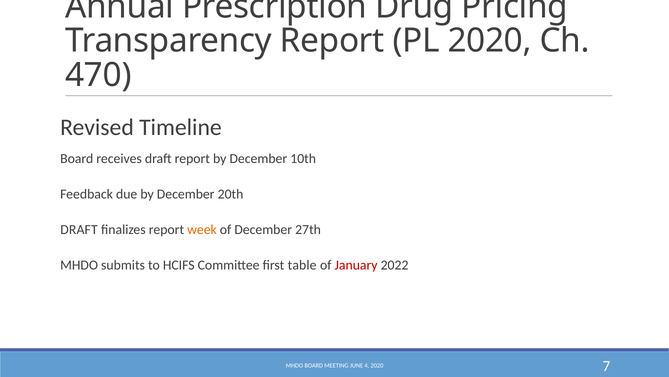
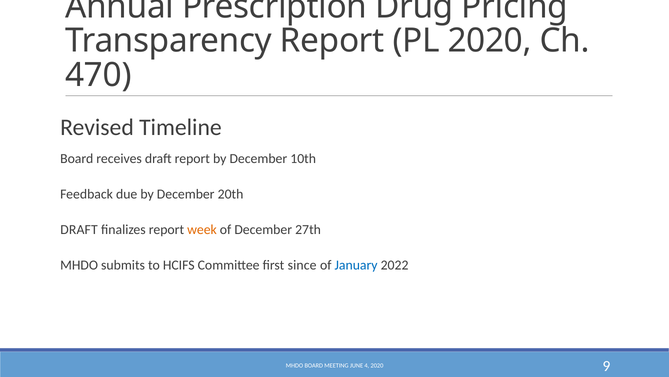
table: table -> since (302, 265)
January colour: red -> blue (356, 265)
7: 7 -> 9 (606, 365)
